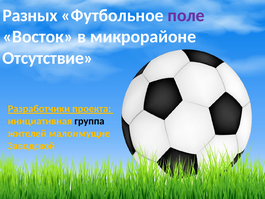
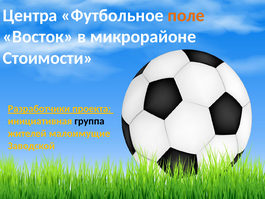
Разных: Разных -> Центра (30, 16)
поле colour: purple -> orange (186, 16)
Отсутствие: Отсутствие -> Стоимости (48, 58)
